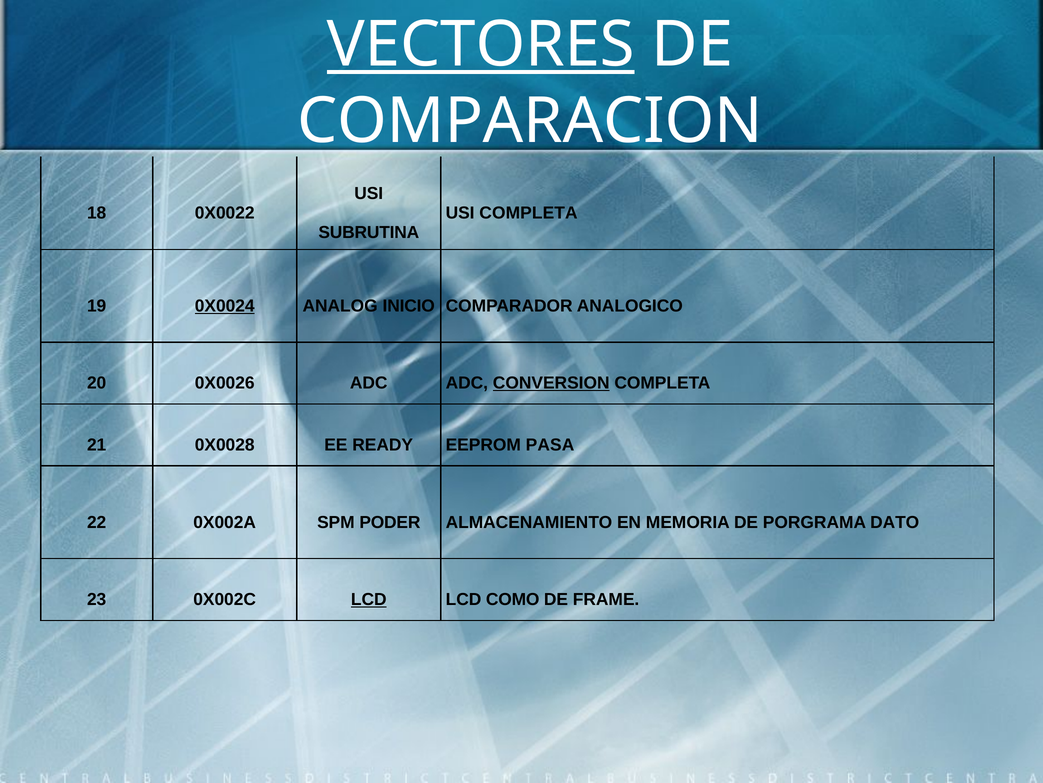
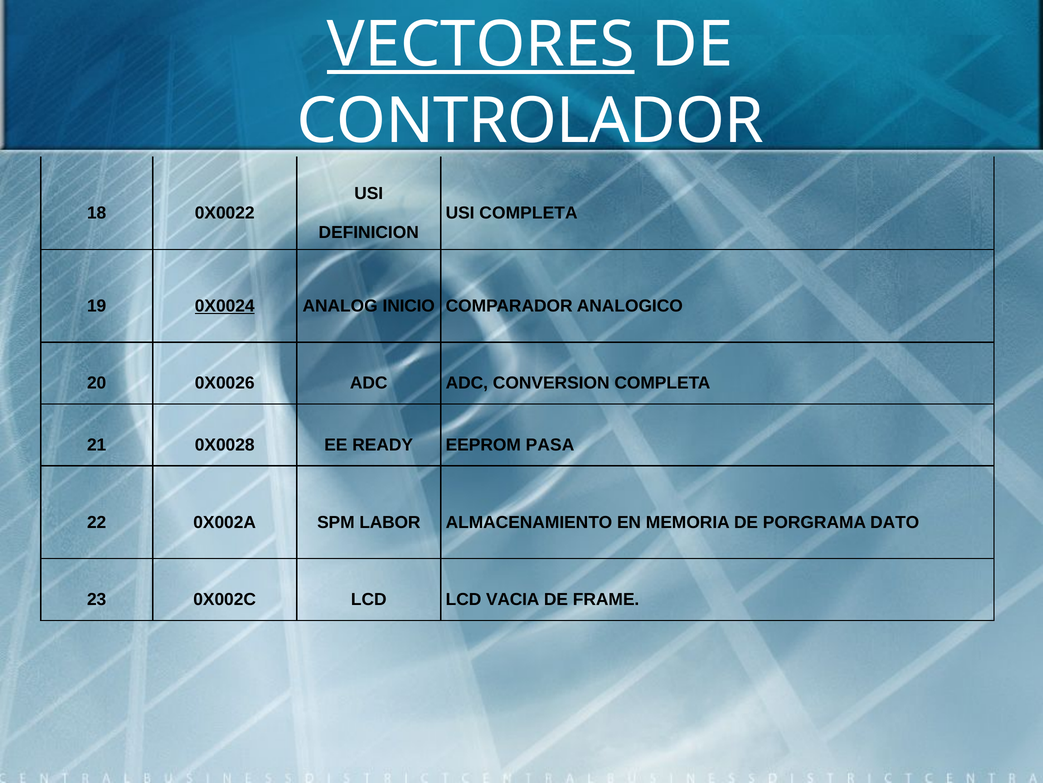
COMPARACION: COMPARACION -> CONTROLADOR (530, 121)
SUBRUTINA: SUBRUTINA -> DEFINICION (369, 232)
CONVERSION underline: present -> none (551, 383)
PODER: PODER -> LABOR (390, 522)
LCD underline: present -> none (369, 599)
COMO: COMO -> VACIA (513, 599)
